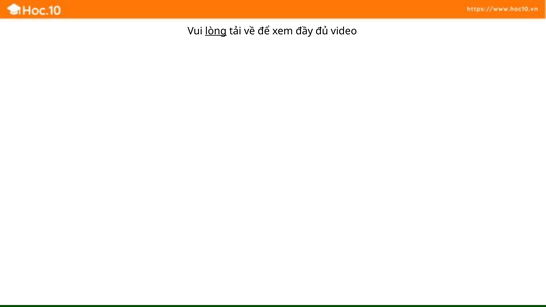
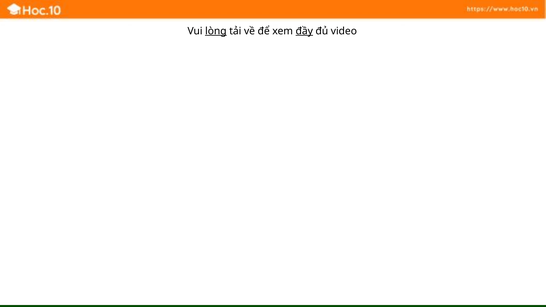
đầy underline: none -> present (304, 31)
